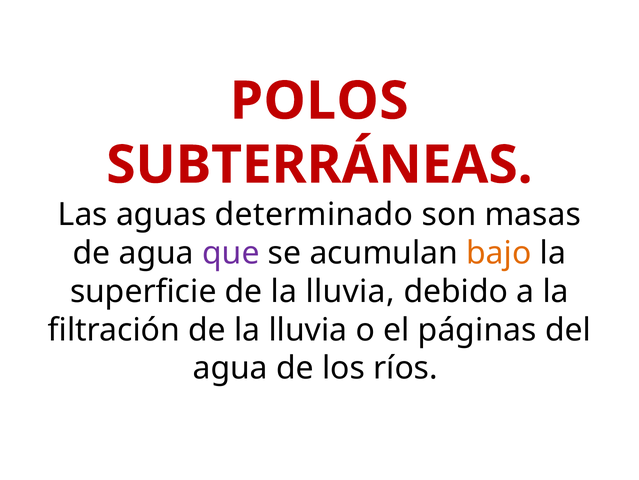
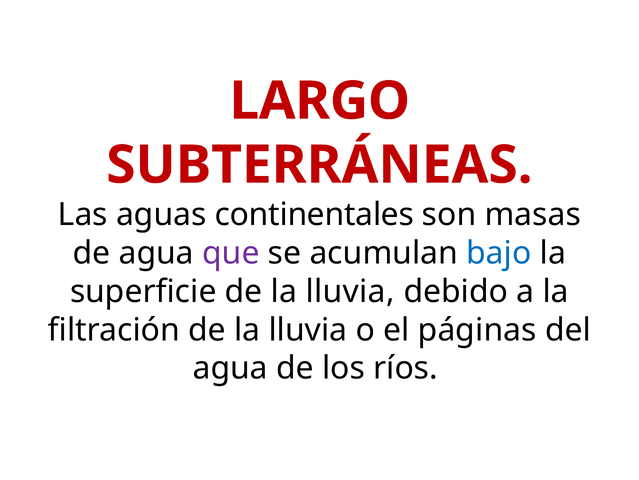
POLOS: POLOS -> LARGO (320, 101)
determinado: determinado -> continentales (314, 214)
bajo colour: orange -> blue (499, 253)
